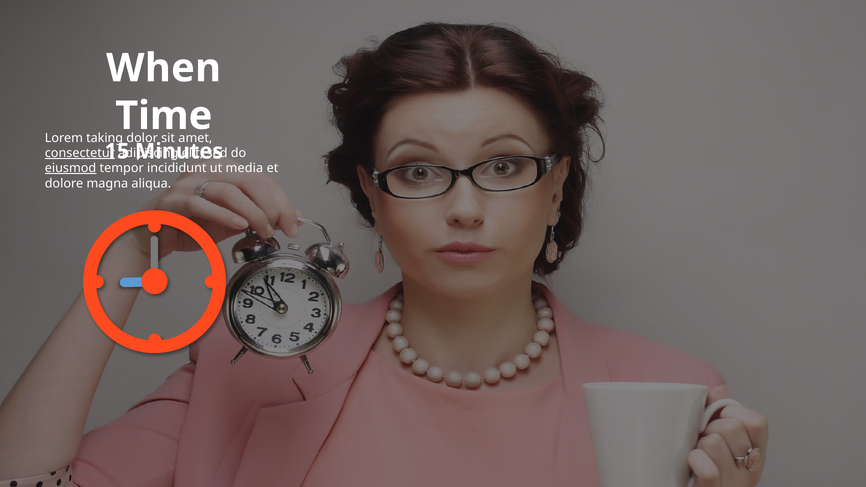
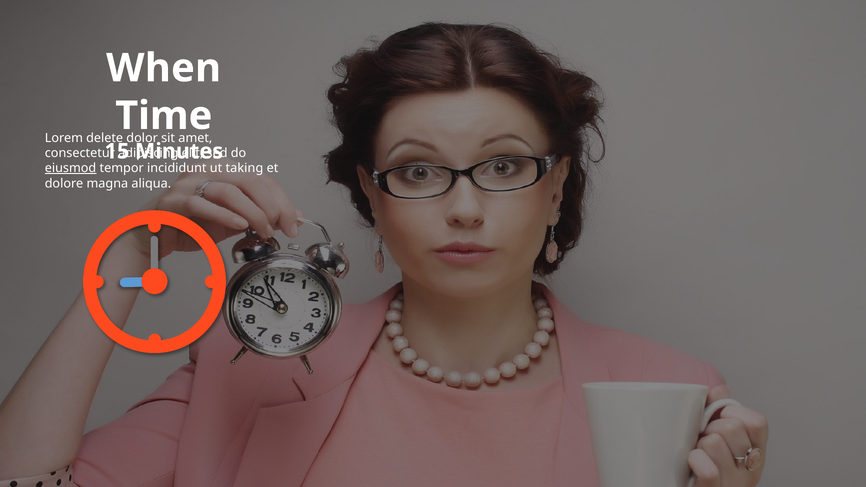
taking: taking -> delete (105, 138)
consectetur underline: present -> none (80, 153)
media: media -> taking (244, 168)
